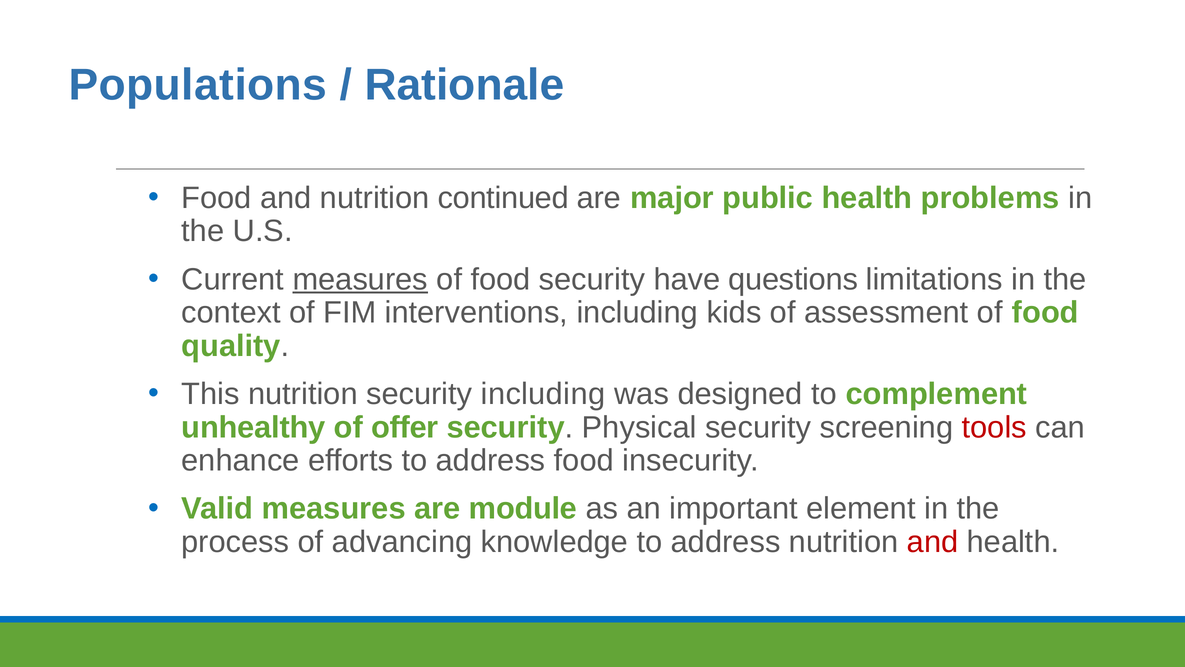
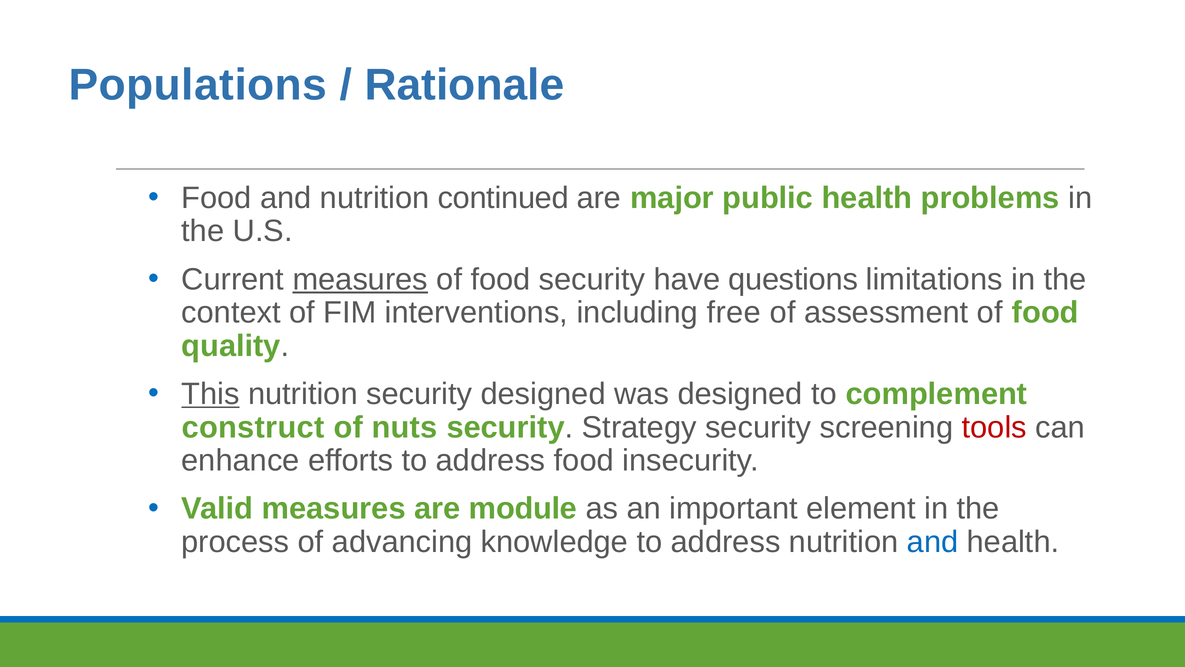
kids: kids -> free (734, 312)
This underline: none -> present (211, 394)
security including: including -> designed (543, 394)
unhealthy: unhealthy -> construct (253, 427)
offer: offer -> nuts (405, 427)
Physical: Physical -> Strategy (639, 427)
and colour: red -> blue (933, 542)
